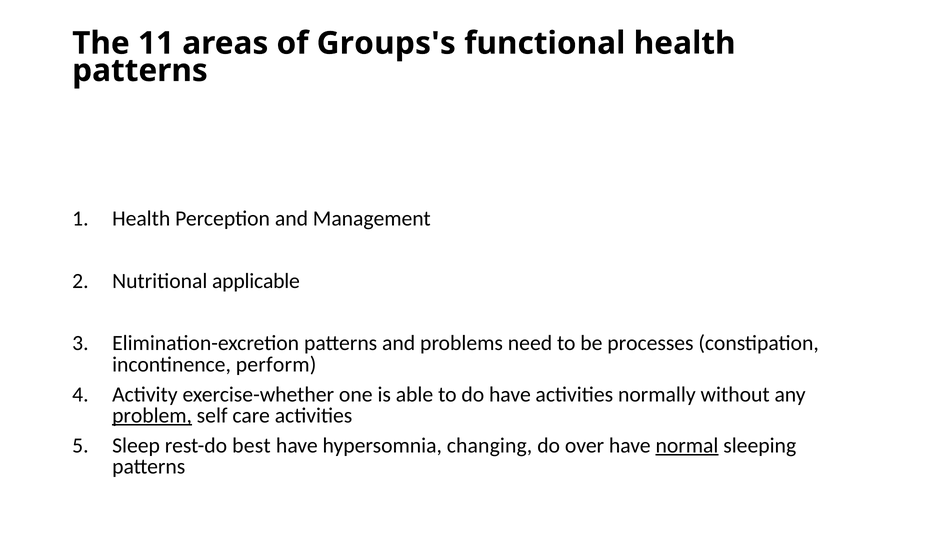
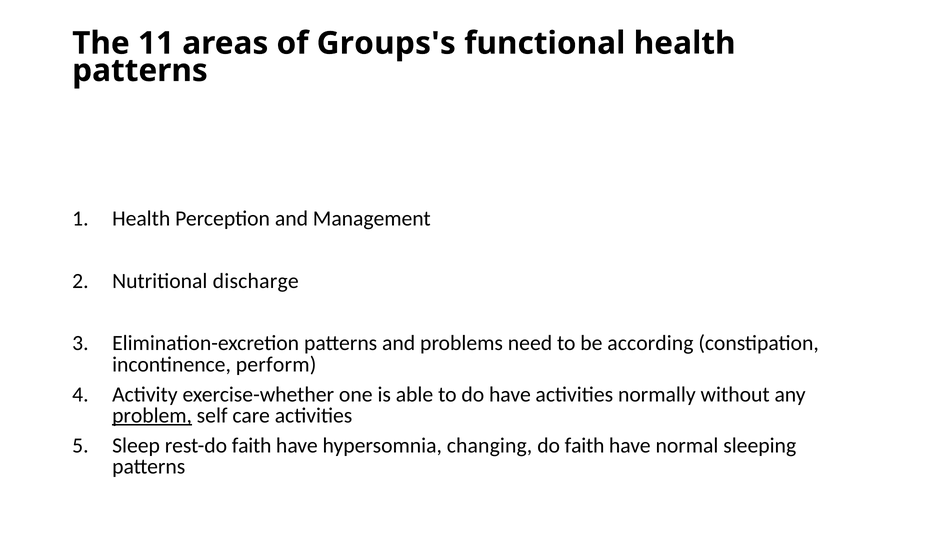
applicable: applicable -> discharge (256, 281)
processes: processes -> according (650, 343)
rest-do best: best -> faith (252, 445)
do over: over -> faith (585, 445)
normal underline: present -> none (687, 445)
